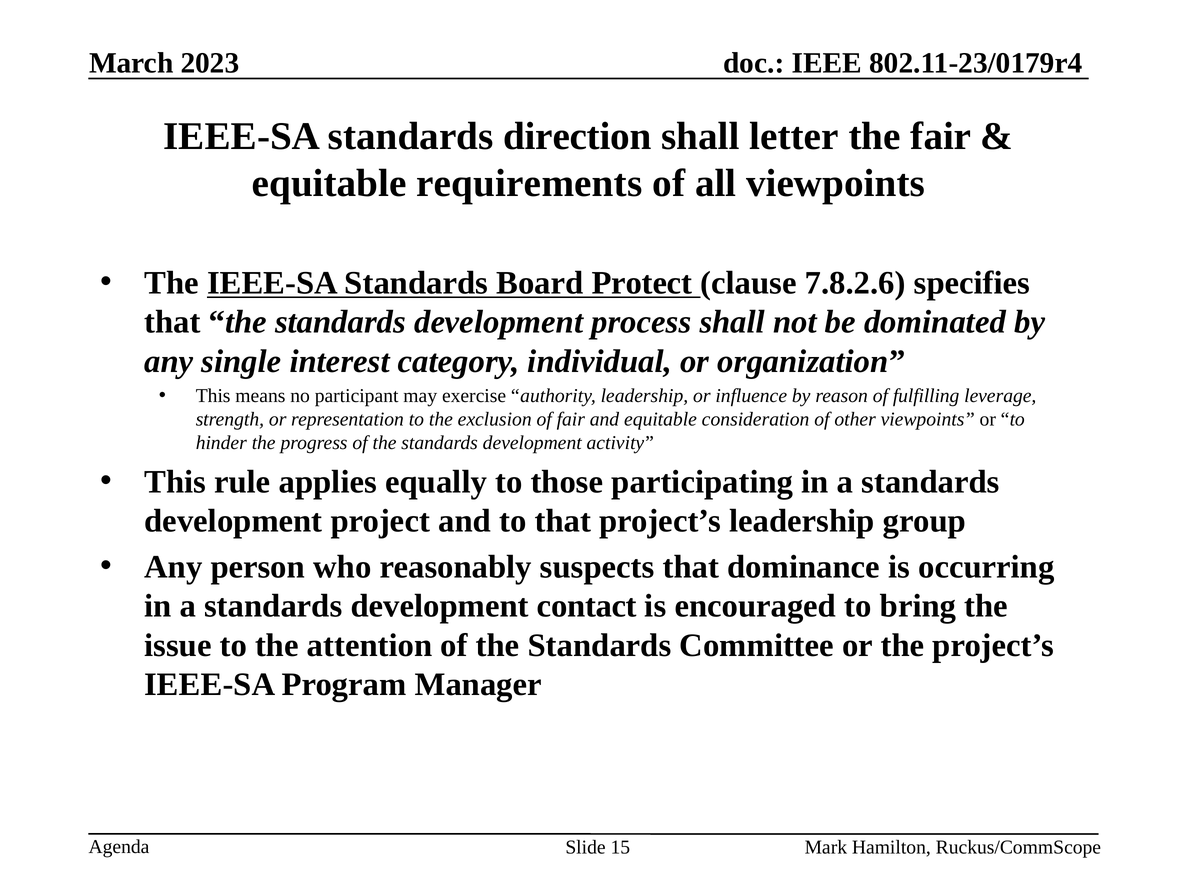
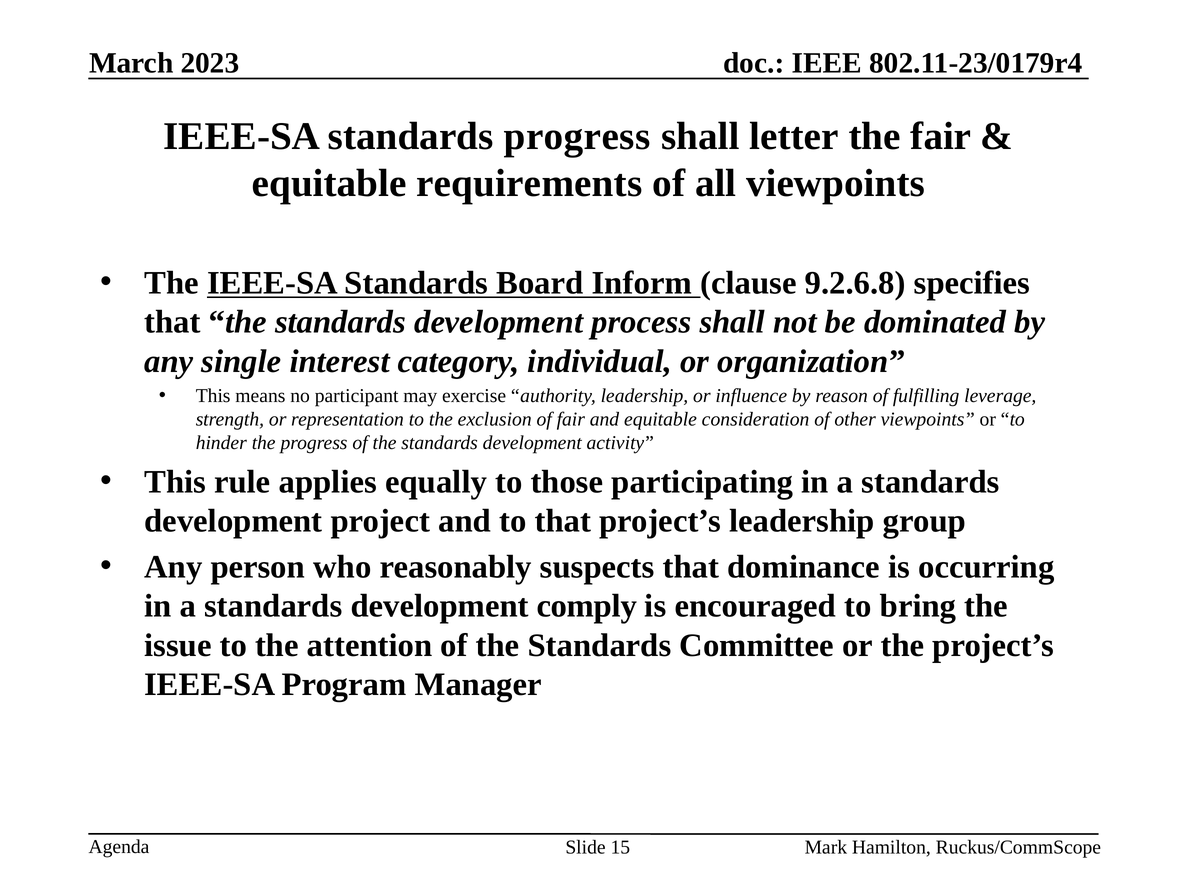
standards direction: direction -> progress (577, 136)
Protect: Protect -> Inform (642, 283)
7.8.2.6: 7.8.2.6 -> 9.2.6.8 (855, 283)
contact: contact -> comply (587, 606)
